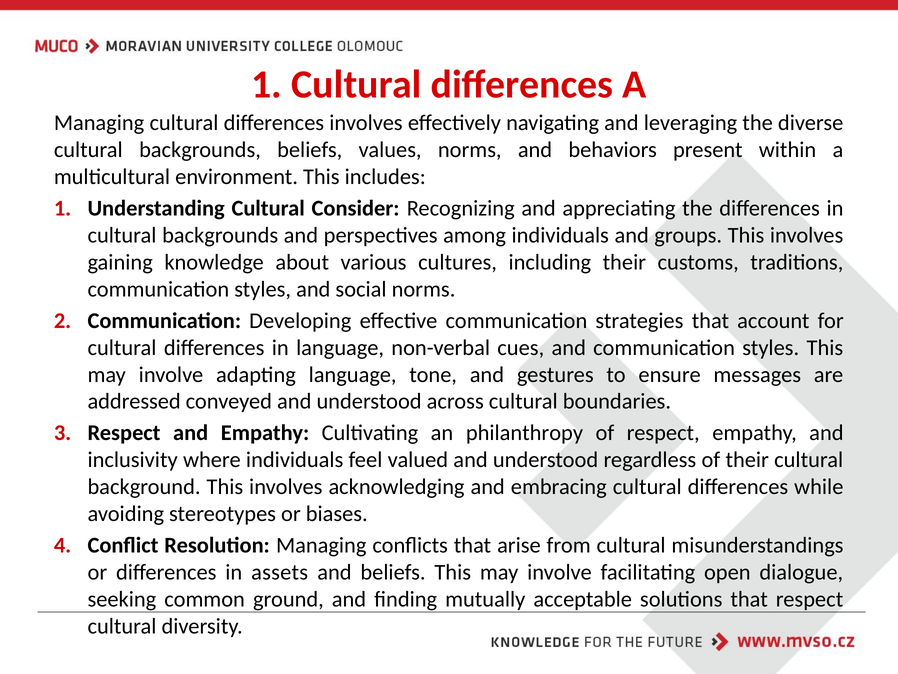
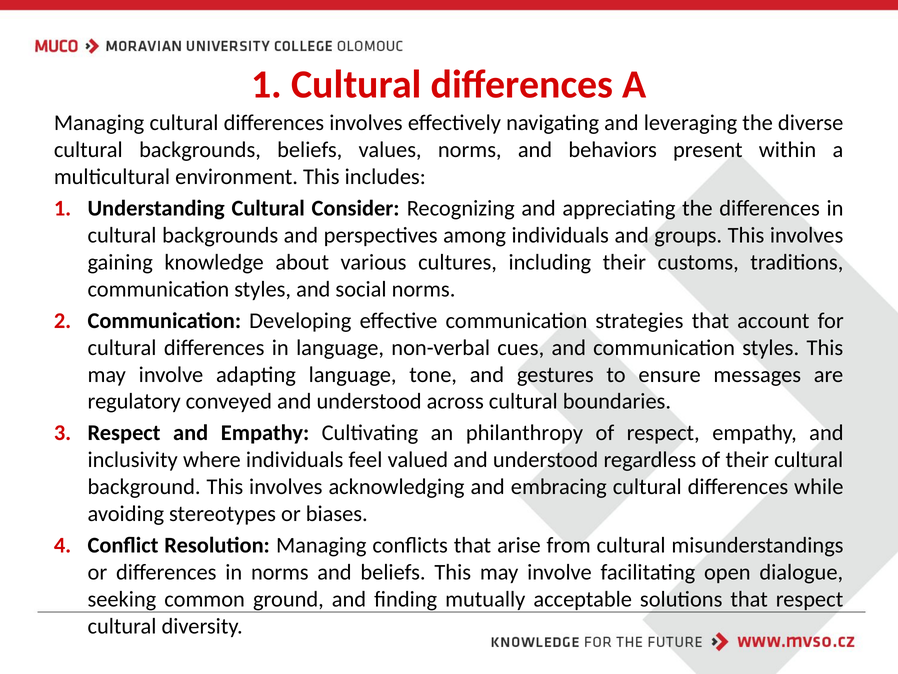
addressed: addressed -> regulatory (134, 401)
in assets: assets -> norms (280, 572)
